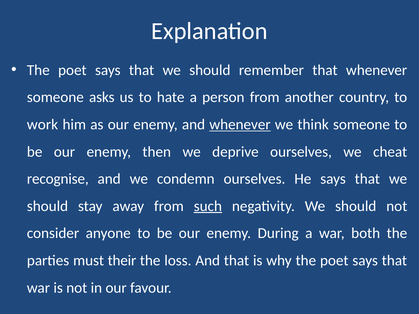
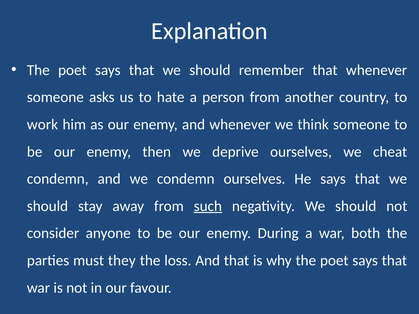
whenever underline: present -> none (240, 125)
recognise: recognise -> condemn (58, 179)
their: their -> they (122, 261)
